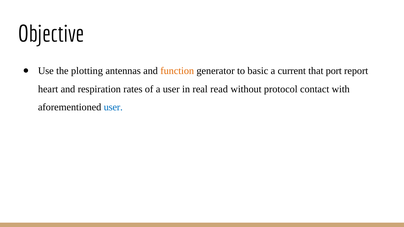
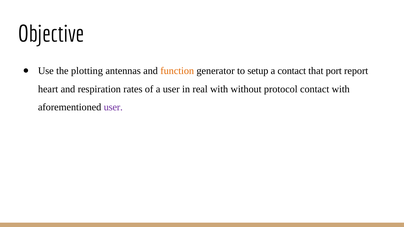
basic: basic -> setup (258, 71)
a current: current -> contact (292, 71)
real read: read -> with (219, 89)
user colour: blue -> purple (113, 107)
